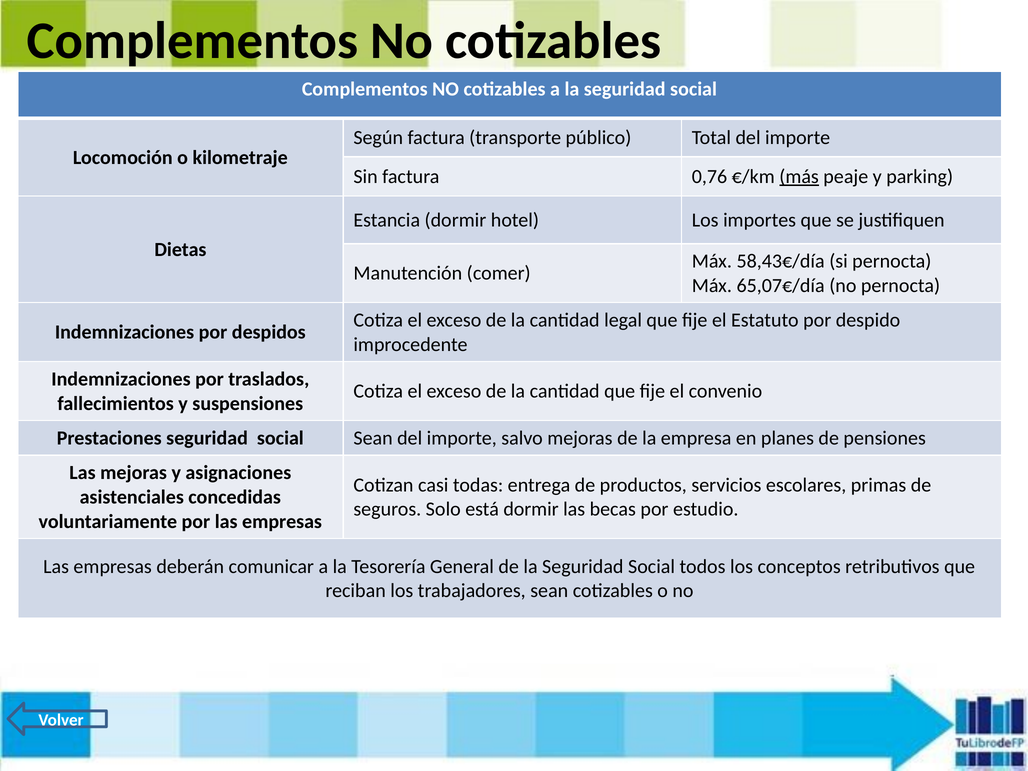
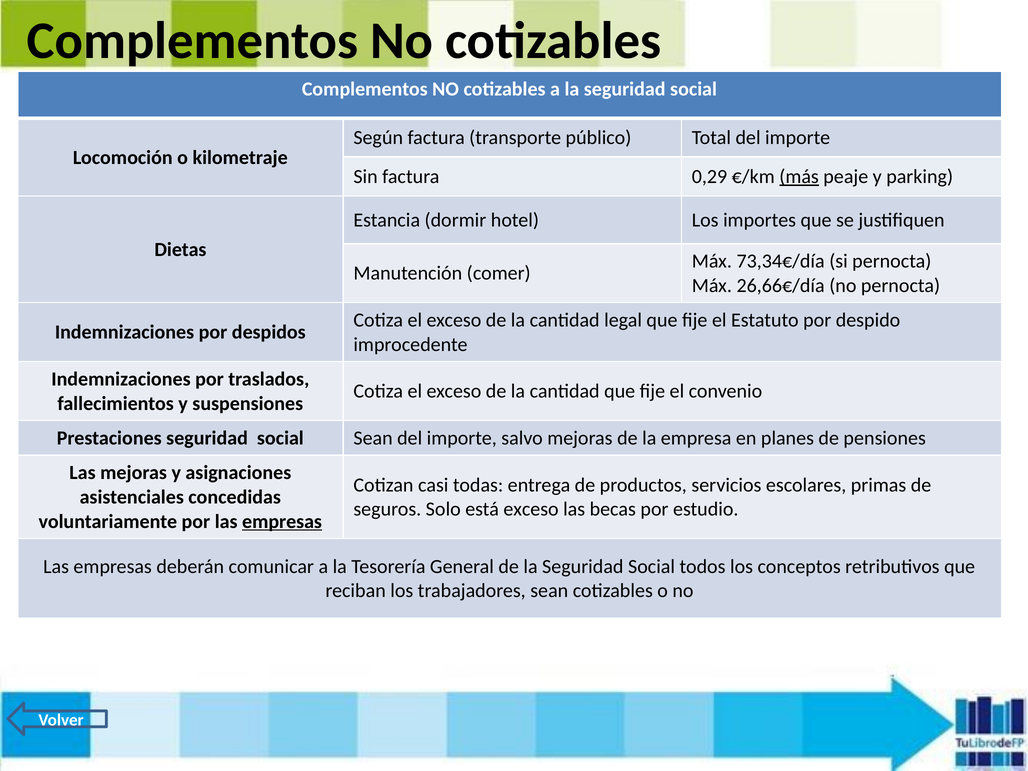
0,76: 0,76 -> 0,29 (709, 177)
58,43€/día: 58,43€/día -> 73,34€/día (781, 261)
65,07€/día: 65,07€/día -> 26,66€/día (781, 286)
está dormir: dormir -> exceso (531, 509)
empresas underline: none -> present (282, 521)
